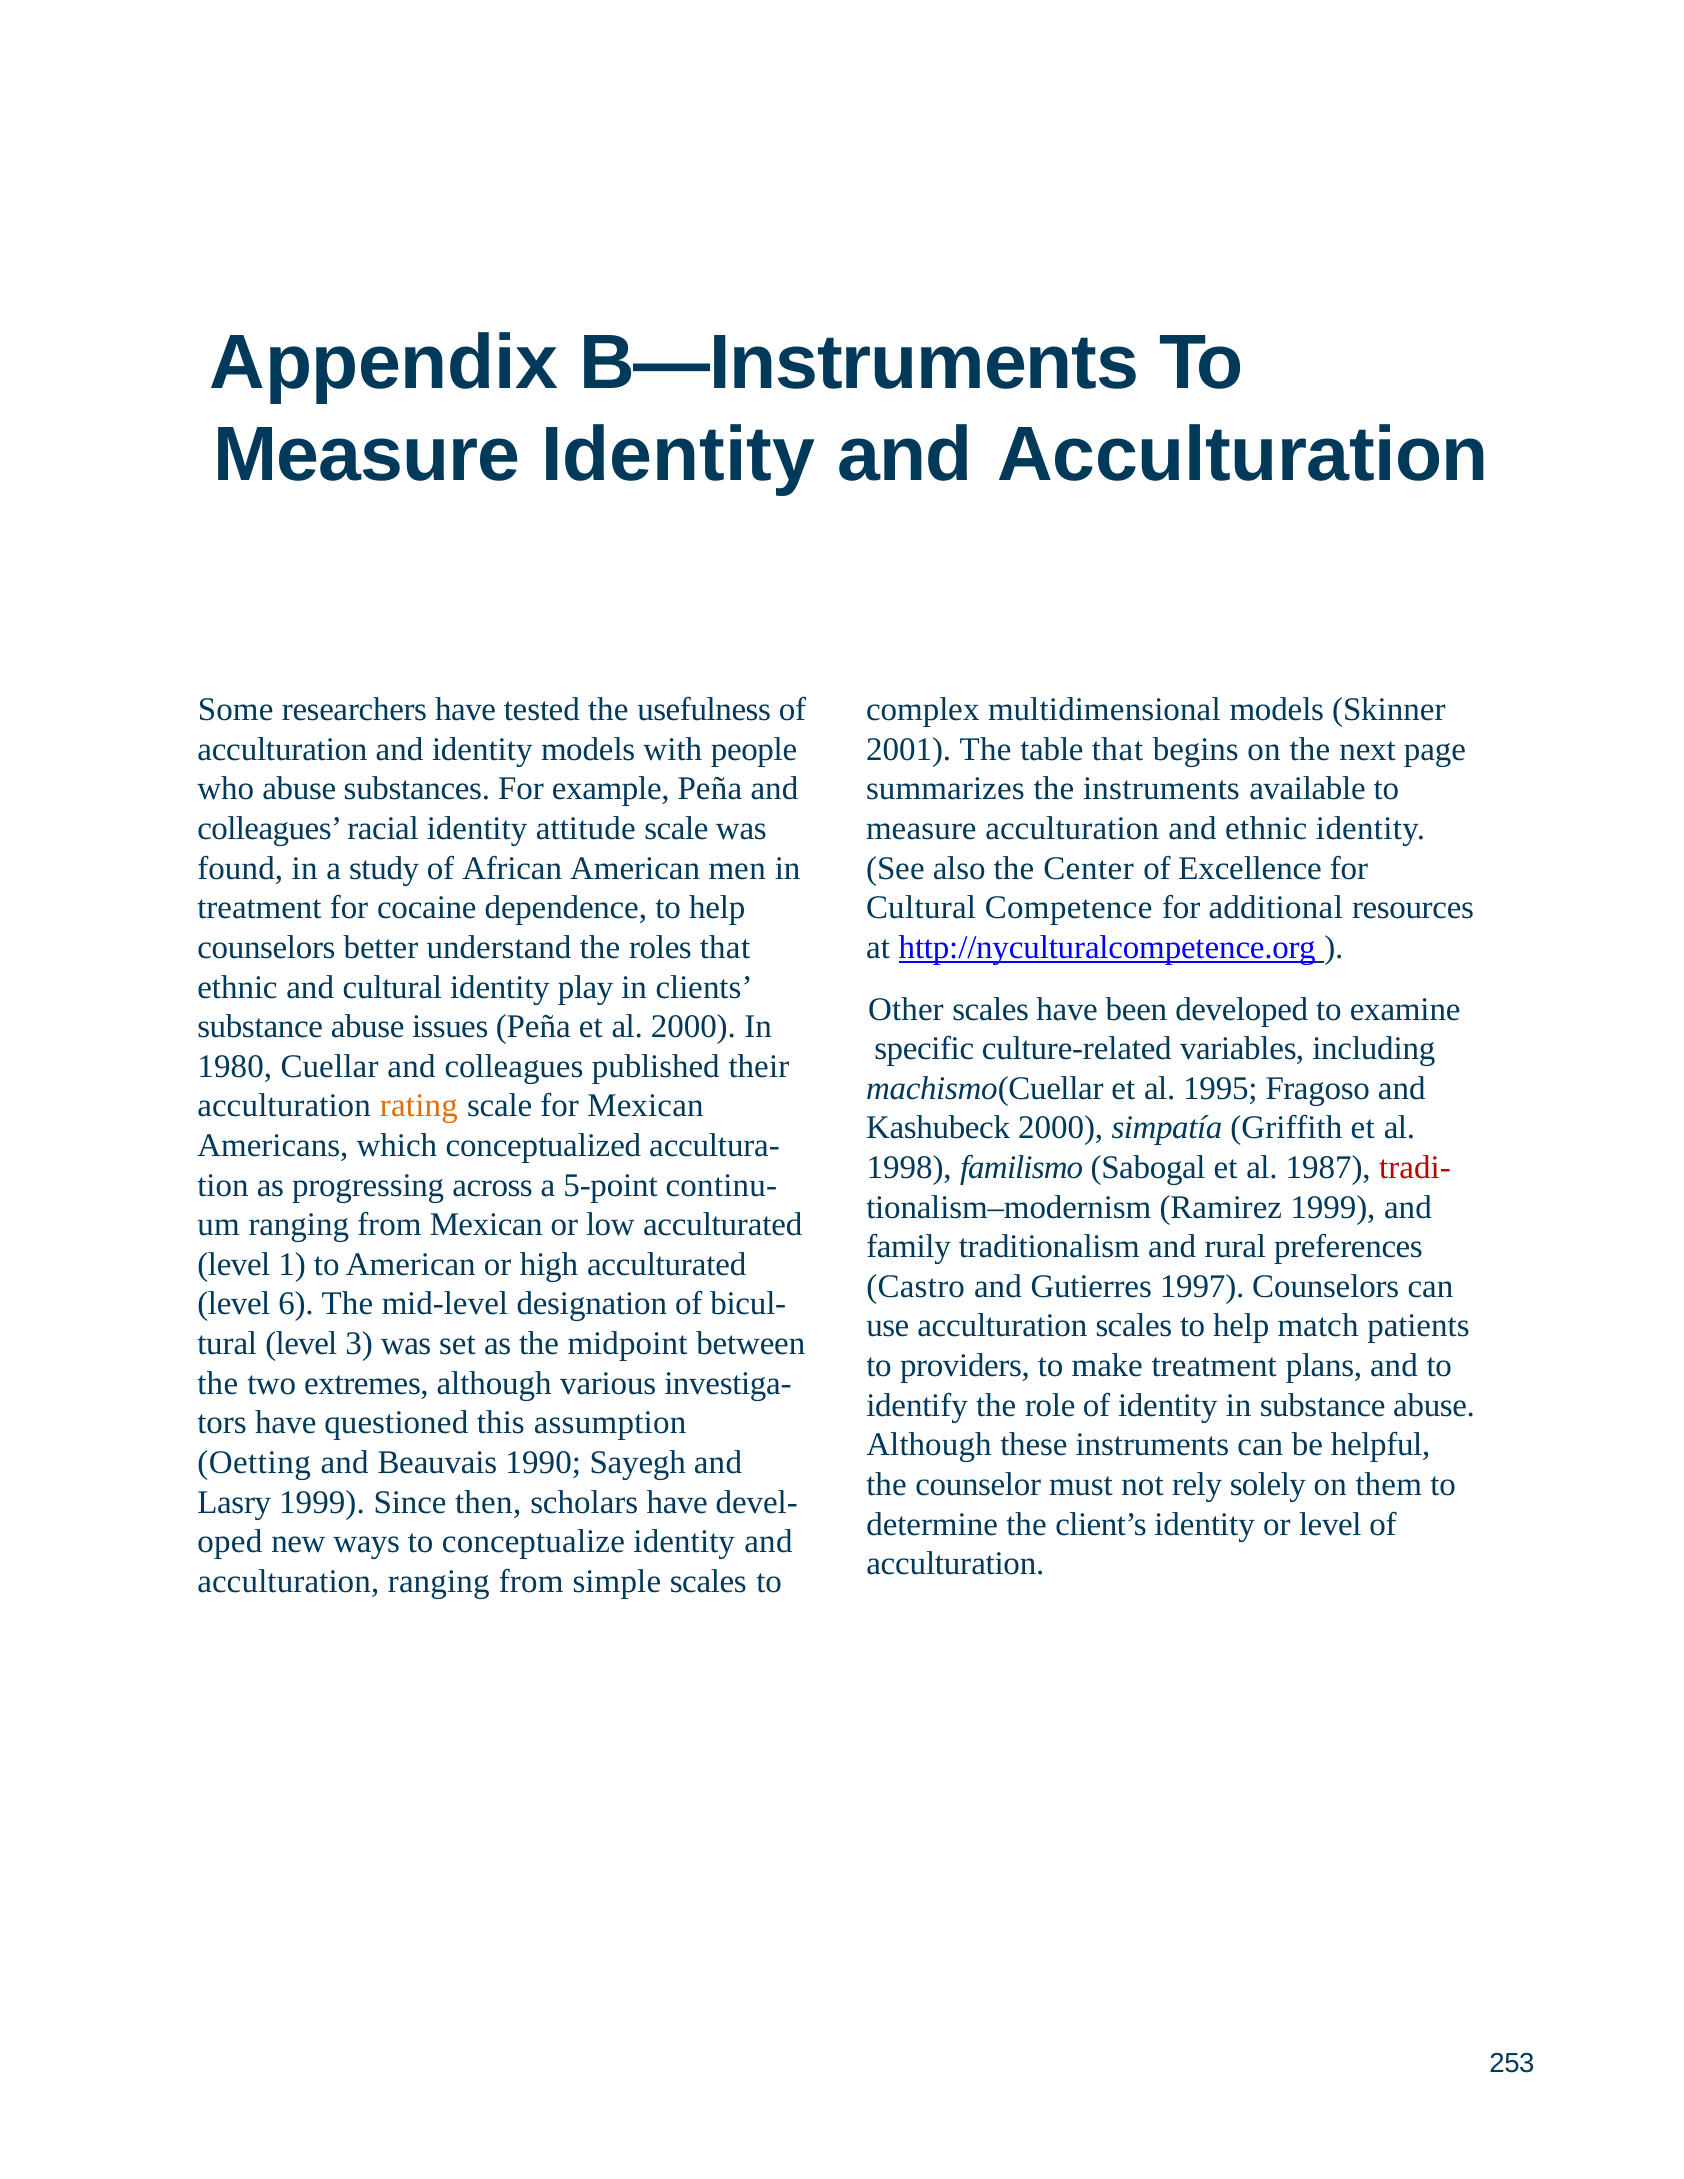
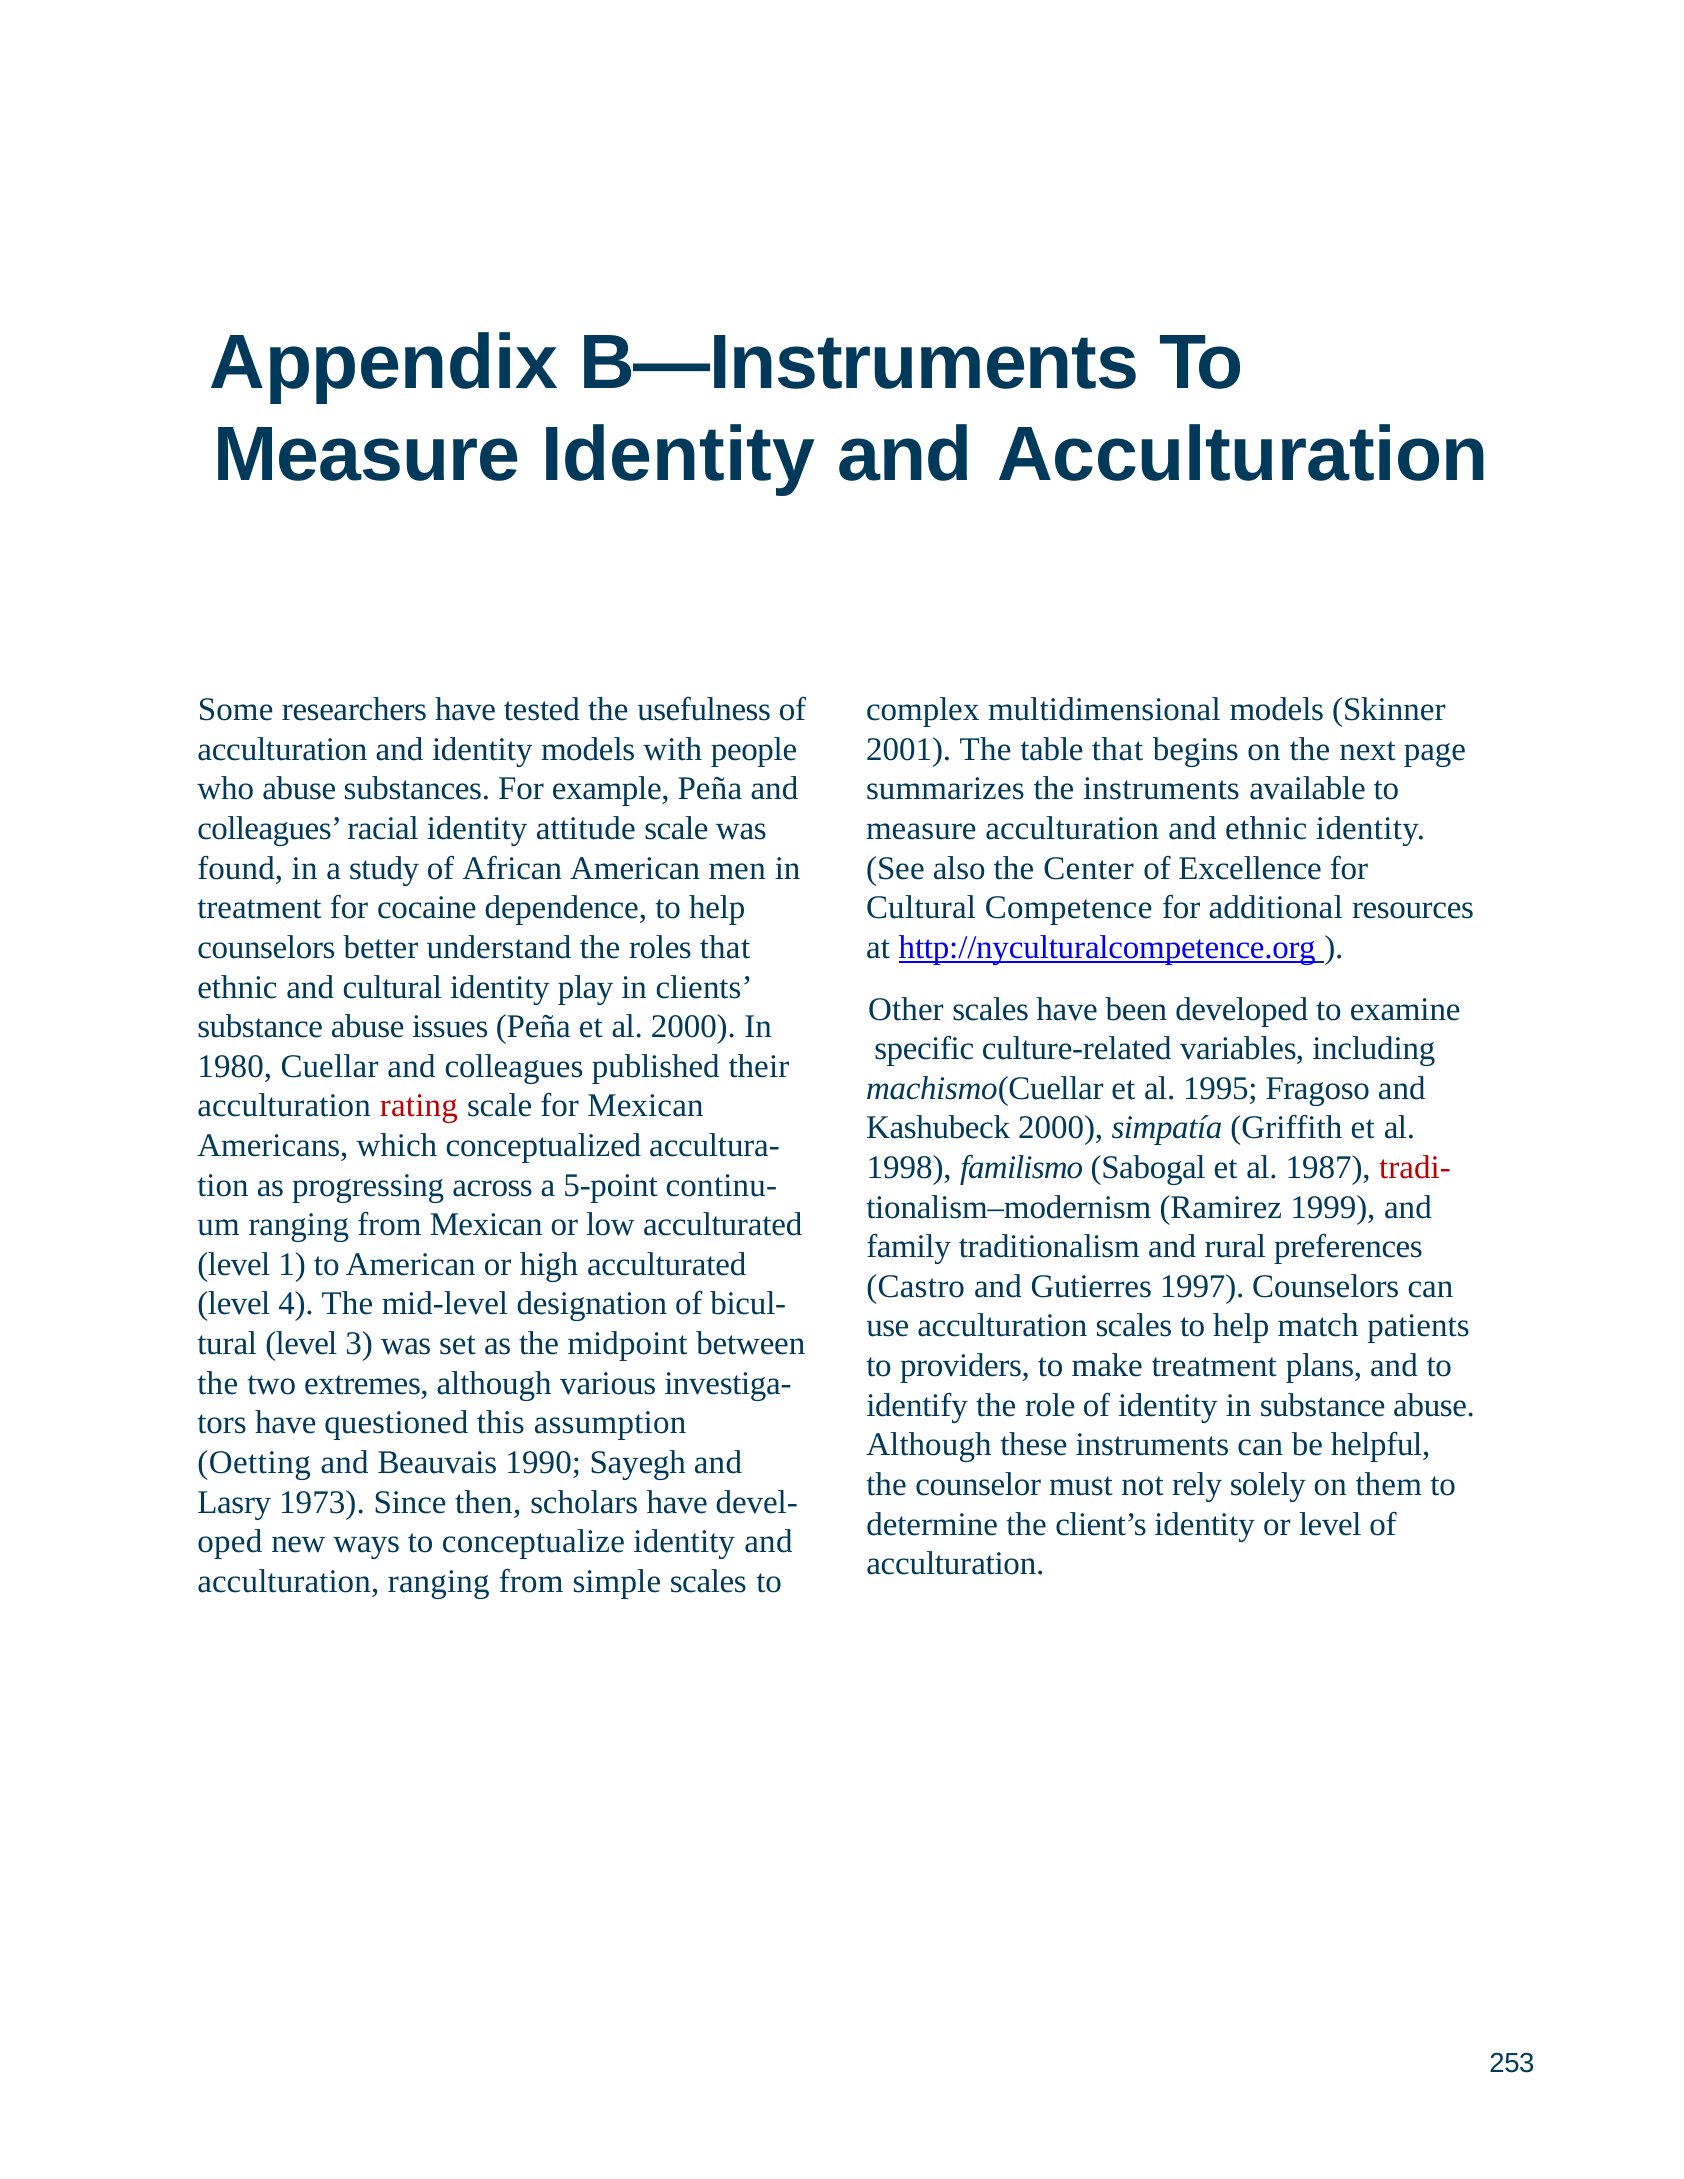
rating colour: orange -> red (419, 1106)
6: 6 -> 4 (296, 1304)
Lasry 1999: 1999 -> 1973 (322, 1502)
